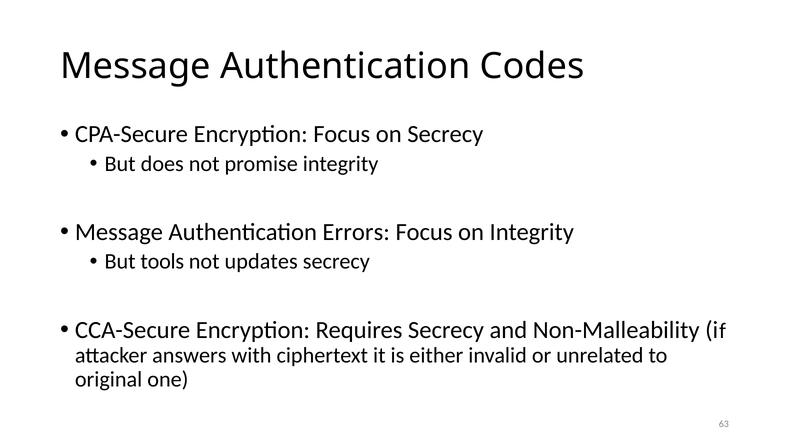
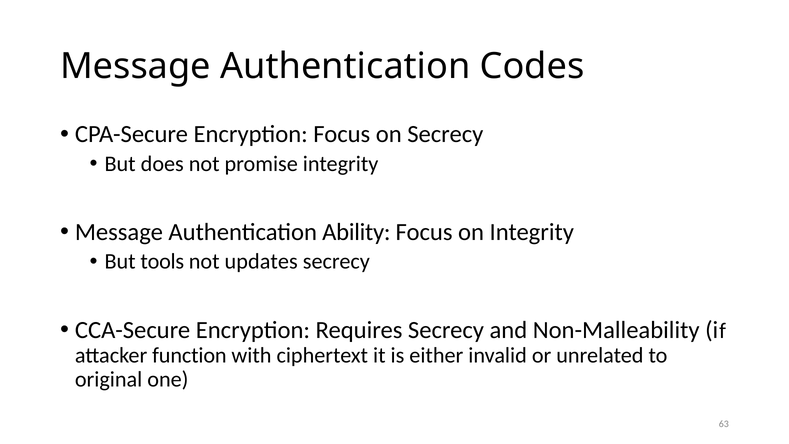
Errors: Errors -> Ability (356, 232)
answers: answers -> function (189, 355)
